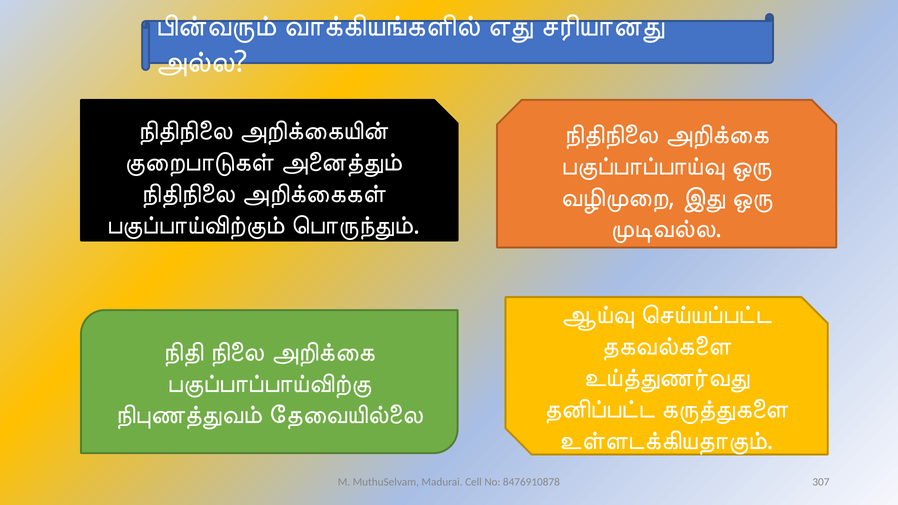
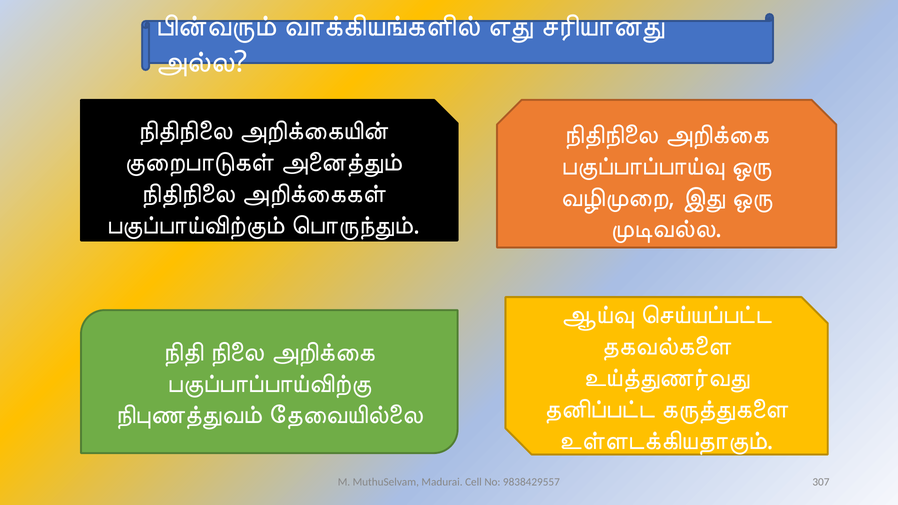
8476910878: 8476910878 -> 9838429557 (531, 482)
